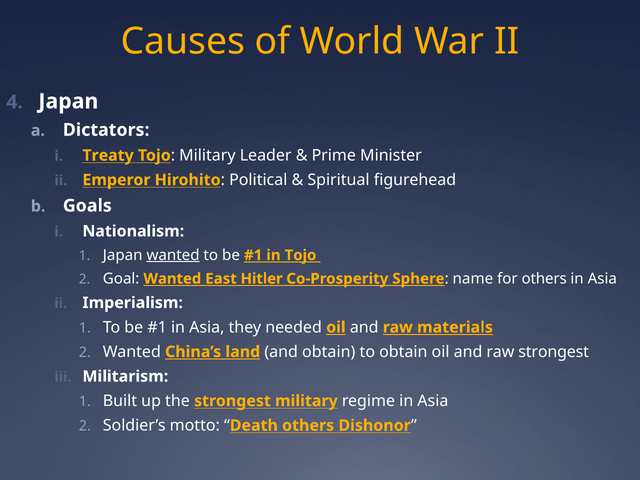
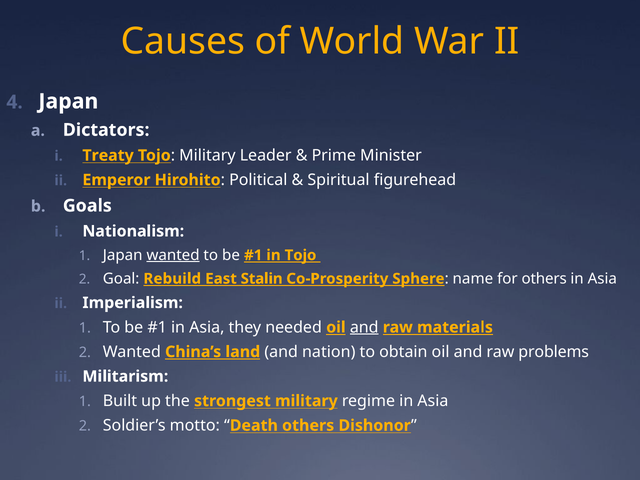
Goal Wanted: Wanted -> Rebuild (172, 279)
Hitler: Hitler -> Stalin (262, 279)
and underline: none -> present (364, 327)
and obtain: obtain -> nation (329, 352)
raw strongest: strongest -> problems (554, 352)
